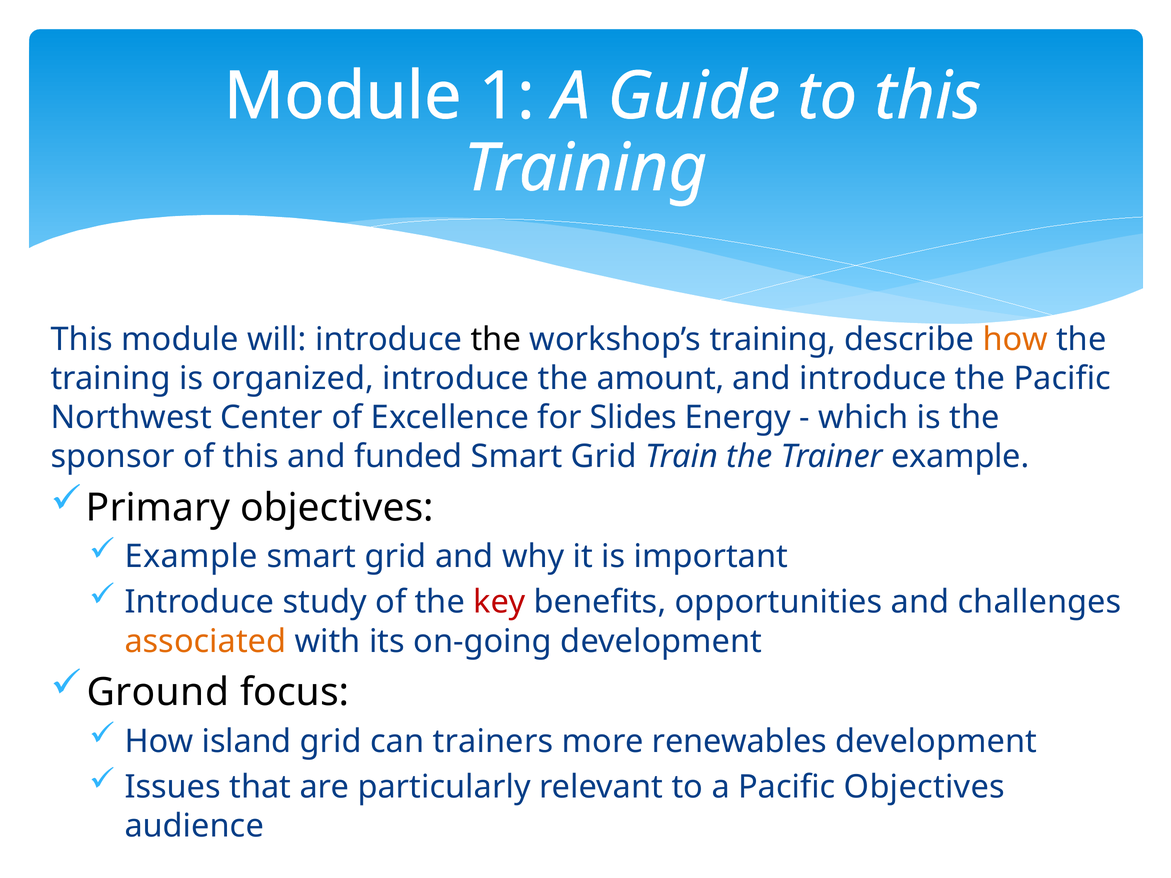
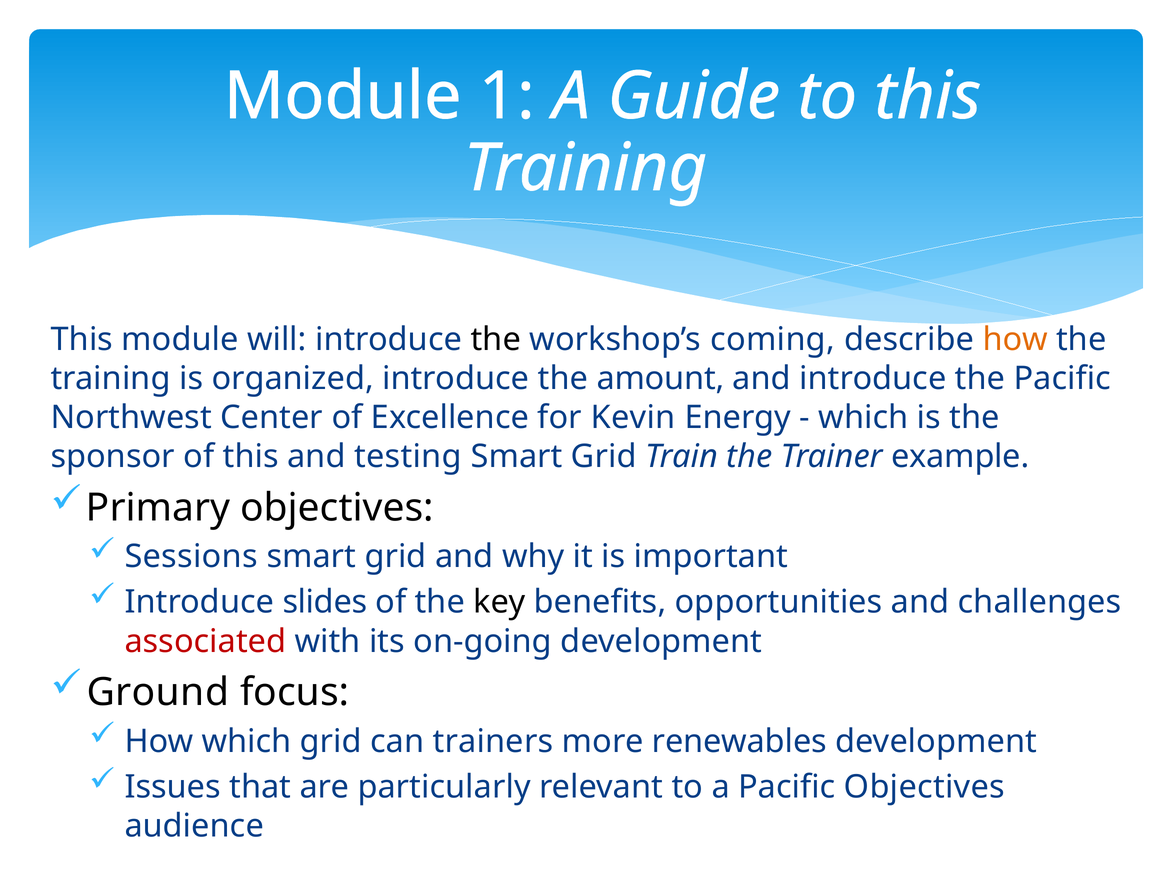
workshop’s training: training -> coming (773, 340)
Slides: Slides -> Kevin (633, 418)
funded: funded -> testing (408, 457)
Example: Example -> Sessions (191, 557)
study: study -> slides (325, 602)
key colour: red -> black (499, 602)
associated colour: orange -> red (205, 641)
How island: island -> which (247, 742)
